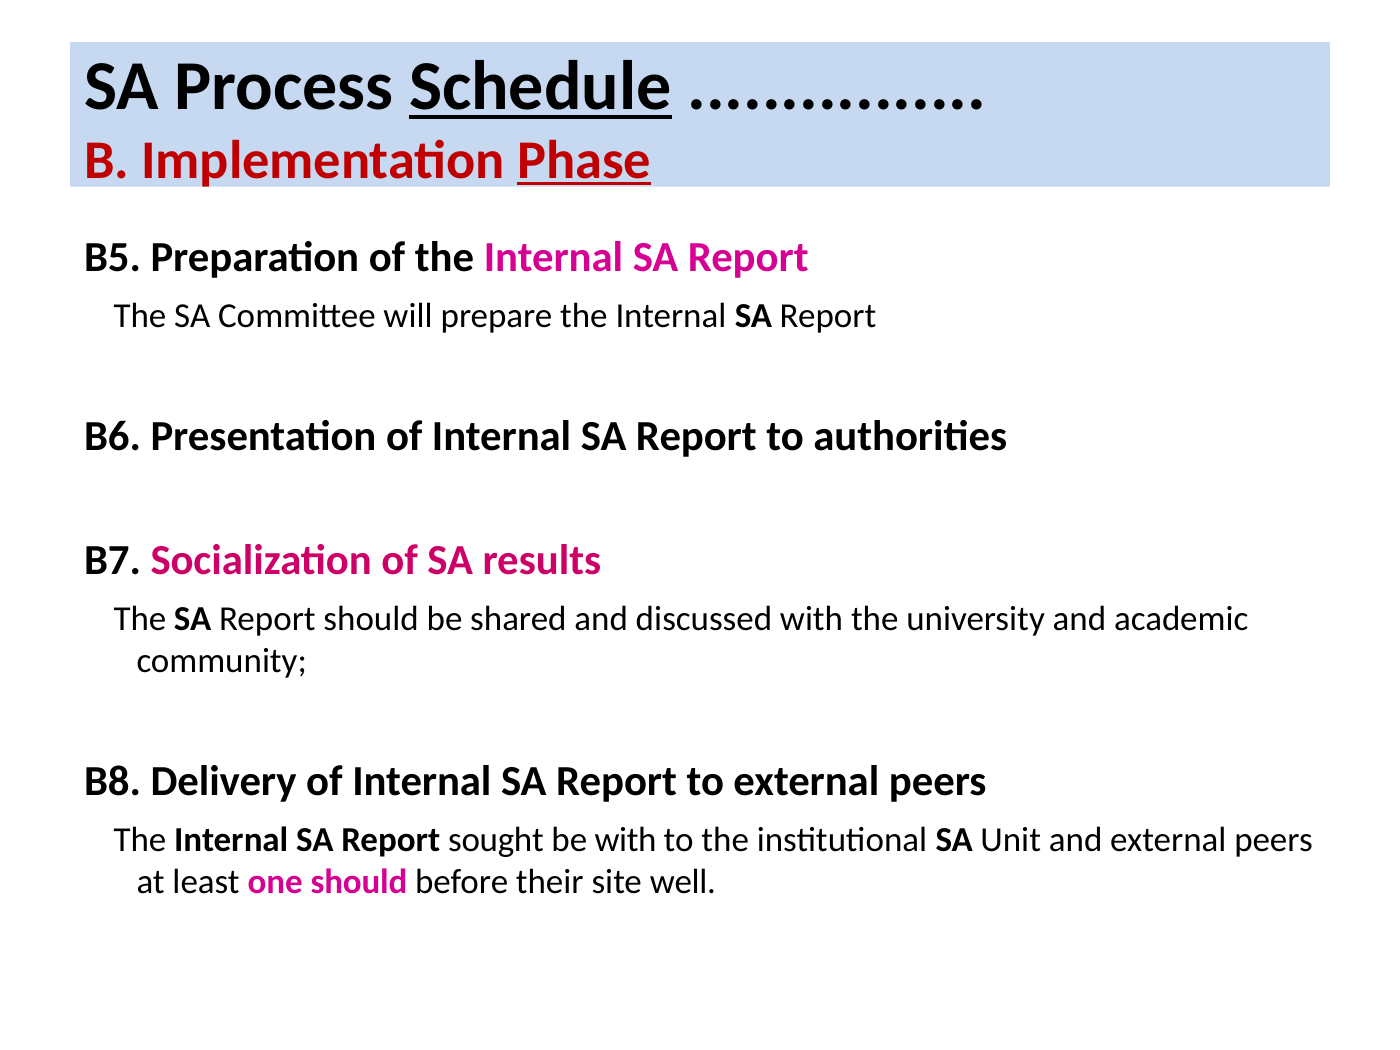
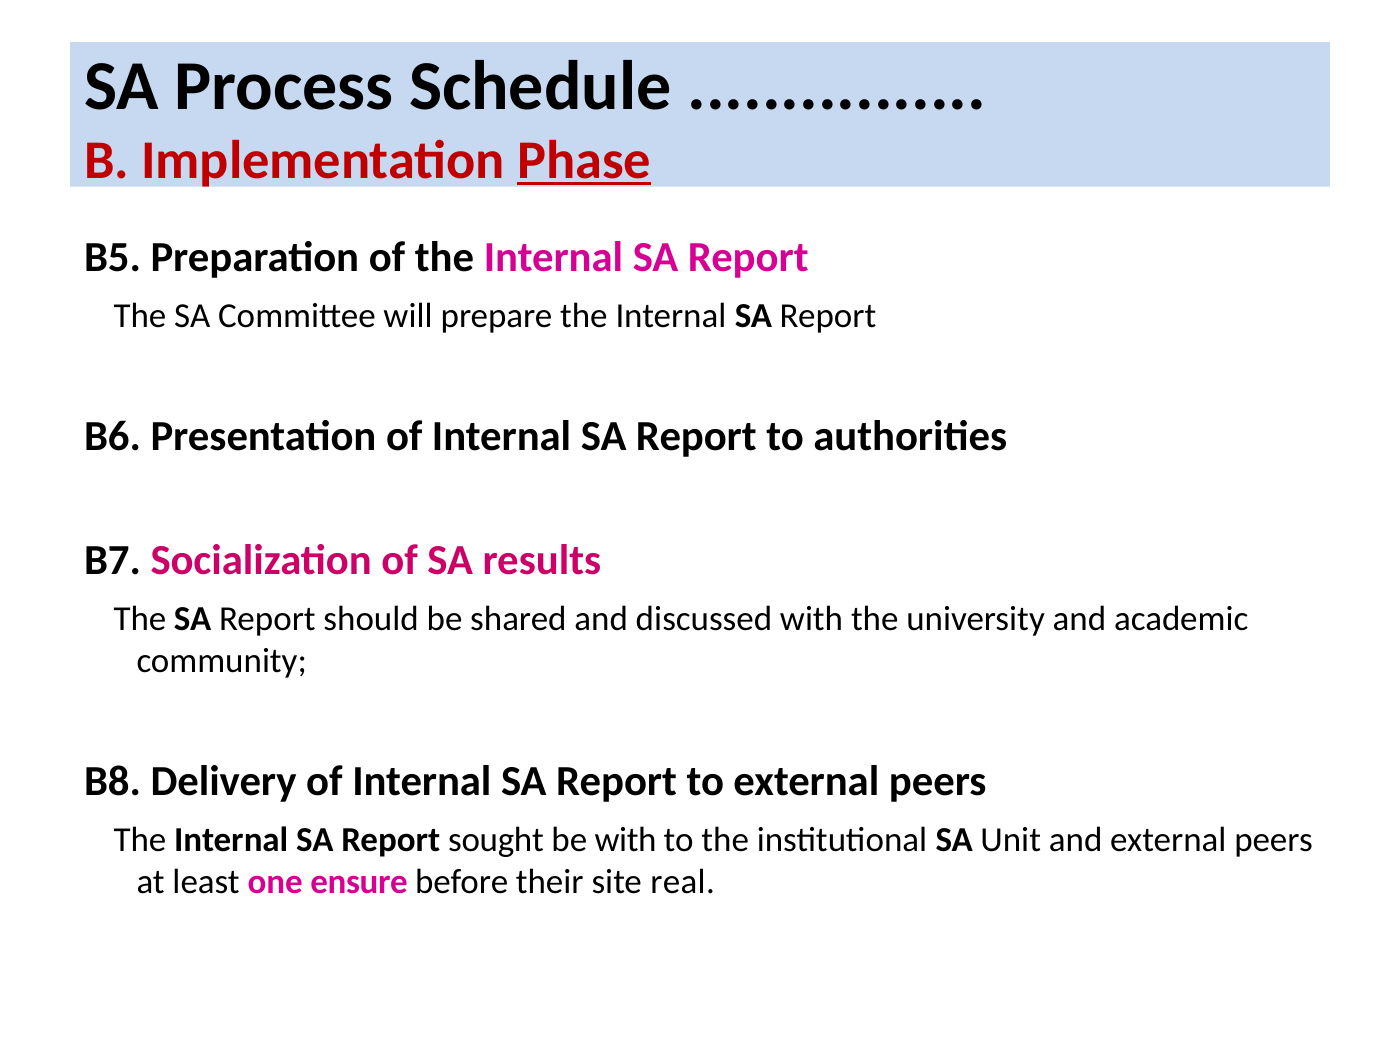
Schedule underline: present -> none (540, 87)
one should: should -> ensure (359, 882)
well: well -> real (683, 882)
